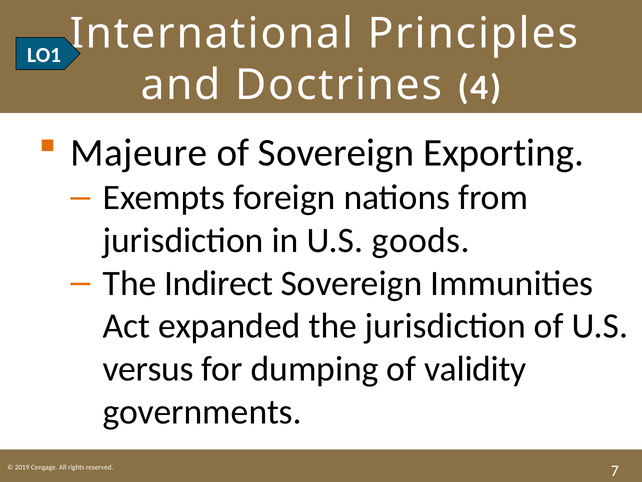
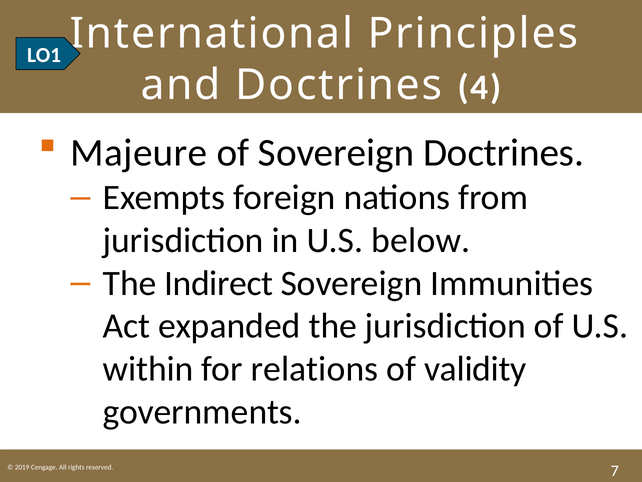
Sovereign Exporting: Exporting -> Doctrines (504, 153)
goods: goods -> below (421, 240)
versus: versus -> within (148, 369)
dumping: dumping -> relations (315, 369)
